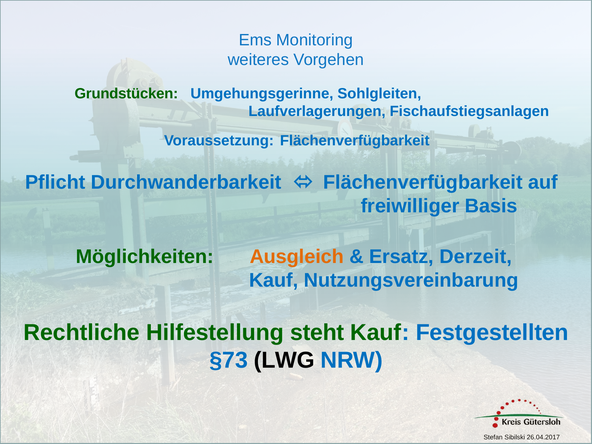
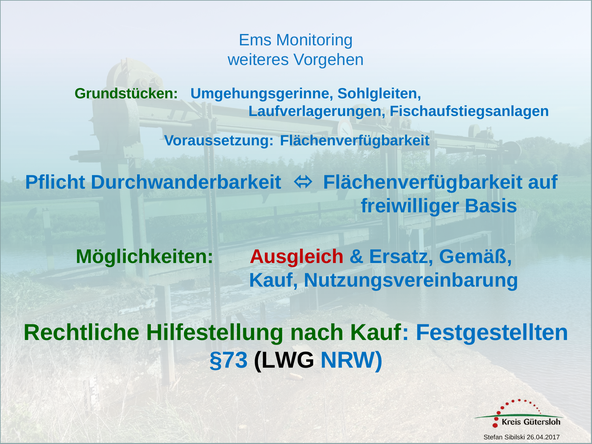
Ausgleich colour: orange -> red (297, 257)
Derzeit: Derzeit -> Gemäß (476, 257)
steht: steht -> nach (317, 333)
